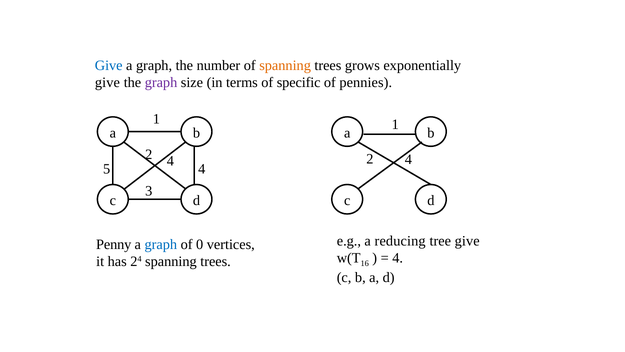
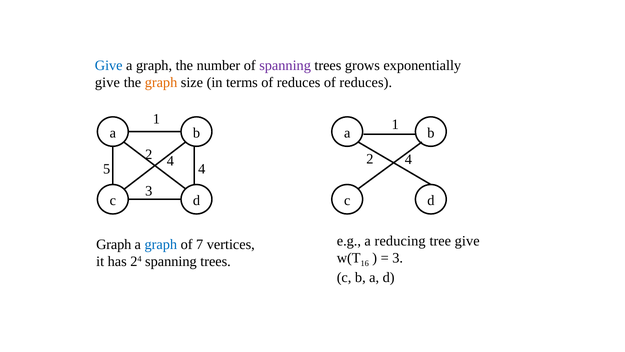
spanning colour: orange -> purple (285, 65)
graph colour: purple -> orange (161, 83)
terms of specific: specific -> reduces (299, 83)
pennies: pennies -> reduces (366, 83)
Penny: Penny -> Graph (114, 244)
0: 0 -> 7 (200, 244)
4: 4 -> 3 (398, 258)
